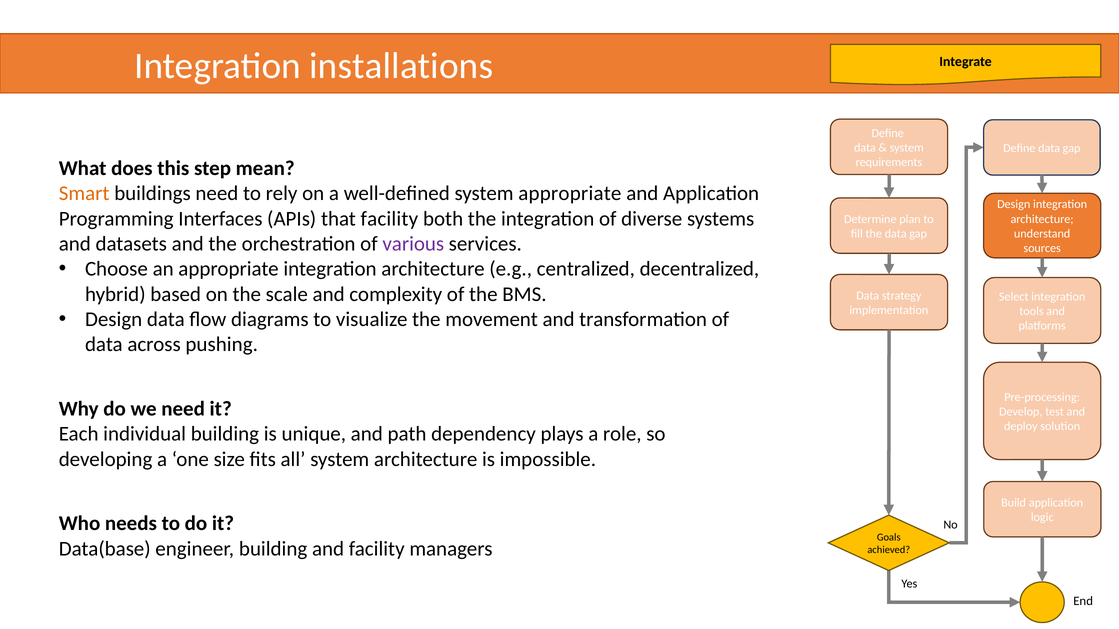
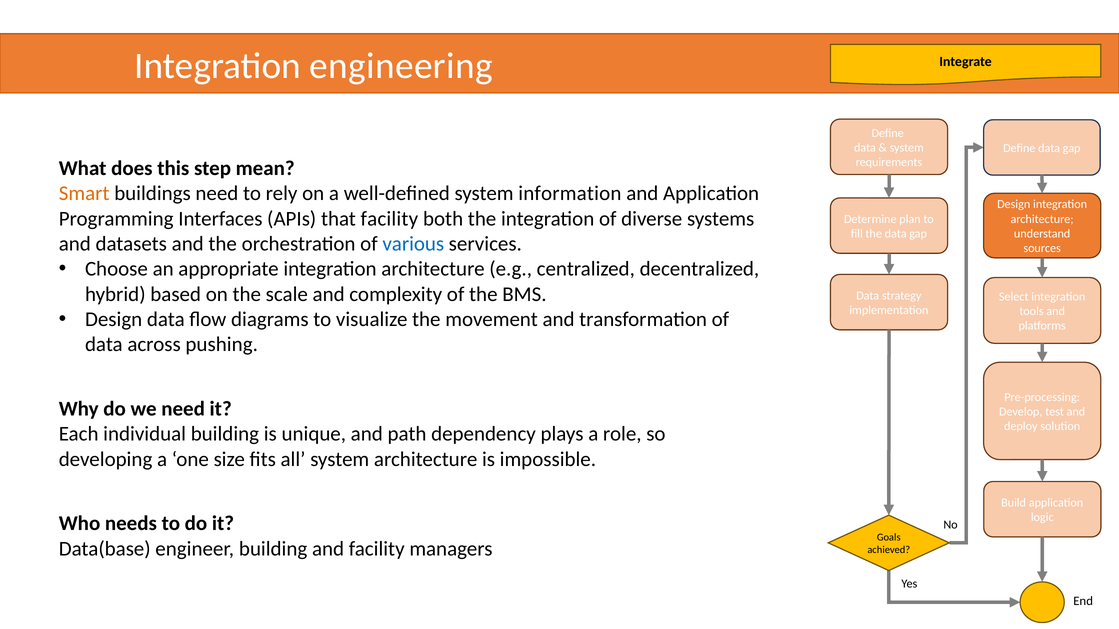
installations: installations -> engineering (401, 66)
system appropriate: appropriate -> information (570, 194)
various colour: purple -> blue (413, 244)
